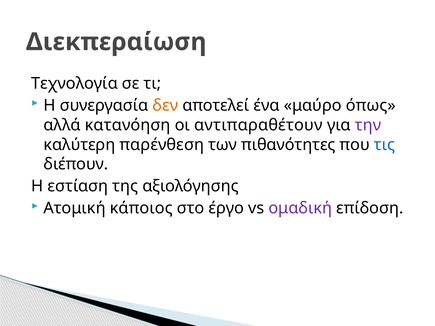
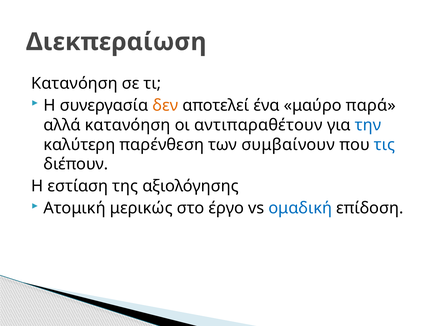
Τεχνολογία: Τεχνολογία -> Κατανόηση (75, 84)
όπως: όπως -> παρά (371, 106)
την colour: purple -> blue (368, 125)
πιθανότητες: πιθανότητες -> συμβαίνουν (288, 145)
κάποιος: κάποιος -> μερικώς (141, 208)
ομαδική colour: purple -> blue (300, 208)
